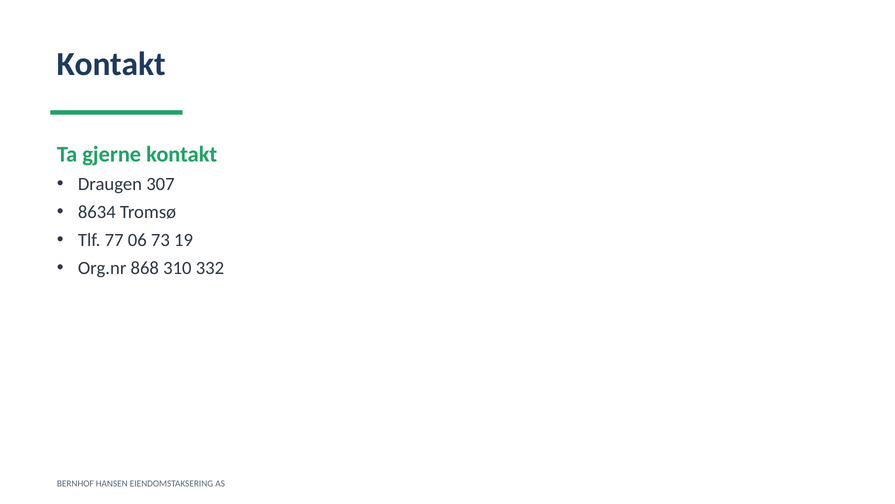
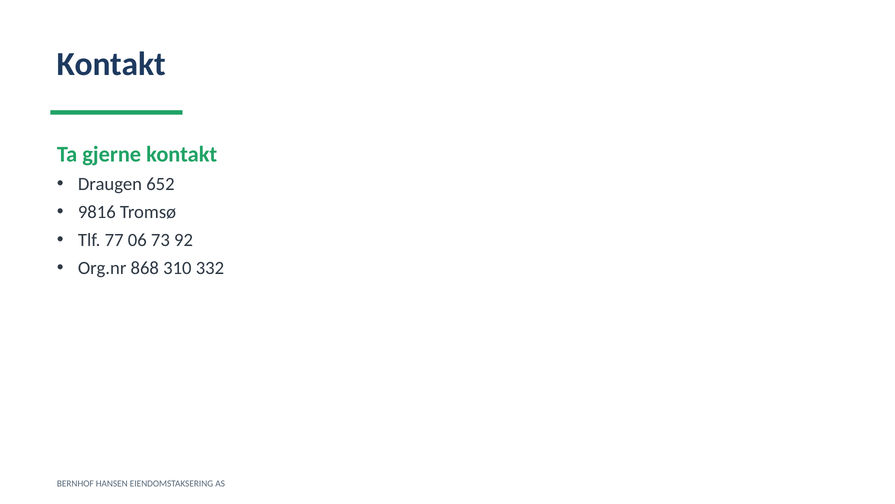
307: 307 -> 652 (160, 184)
8634: 8634 -> 9816 (97, 212)
19: 19 -> 92 (184, 240)
